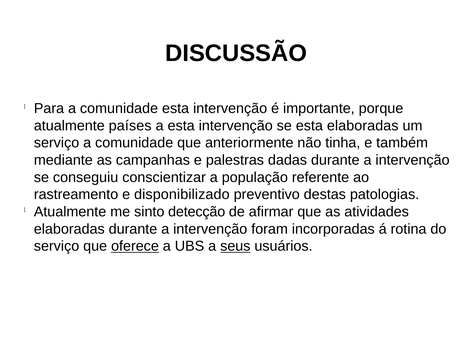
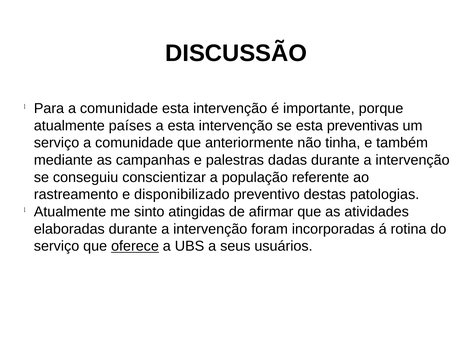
esta elaboradas: elaboradas -> preventivas (363, 125)
detecção: detecção -> atingidas (197, 211)
seus underline: present -> none (235, 246)
